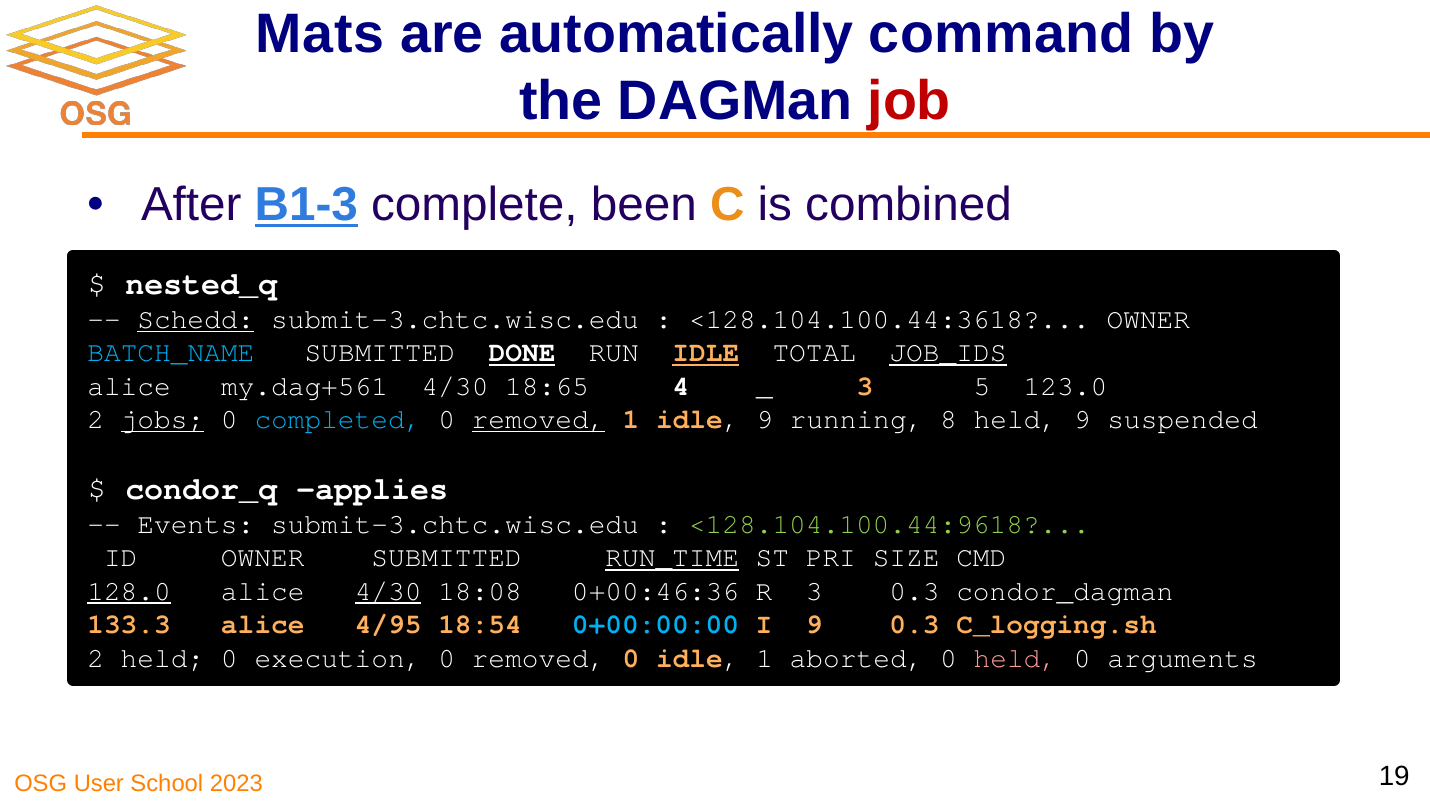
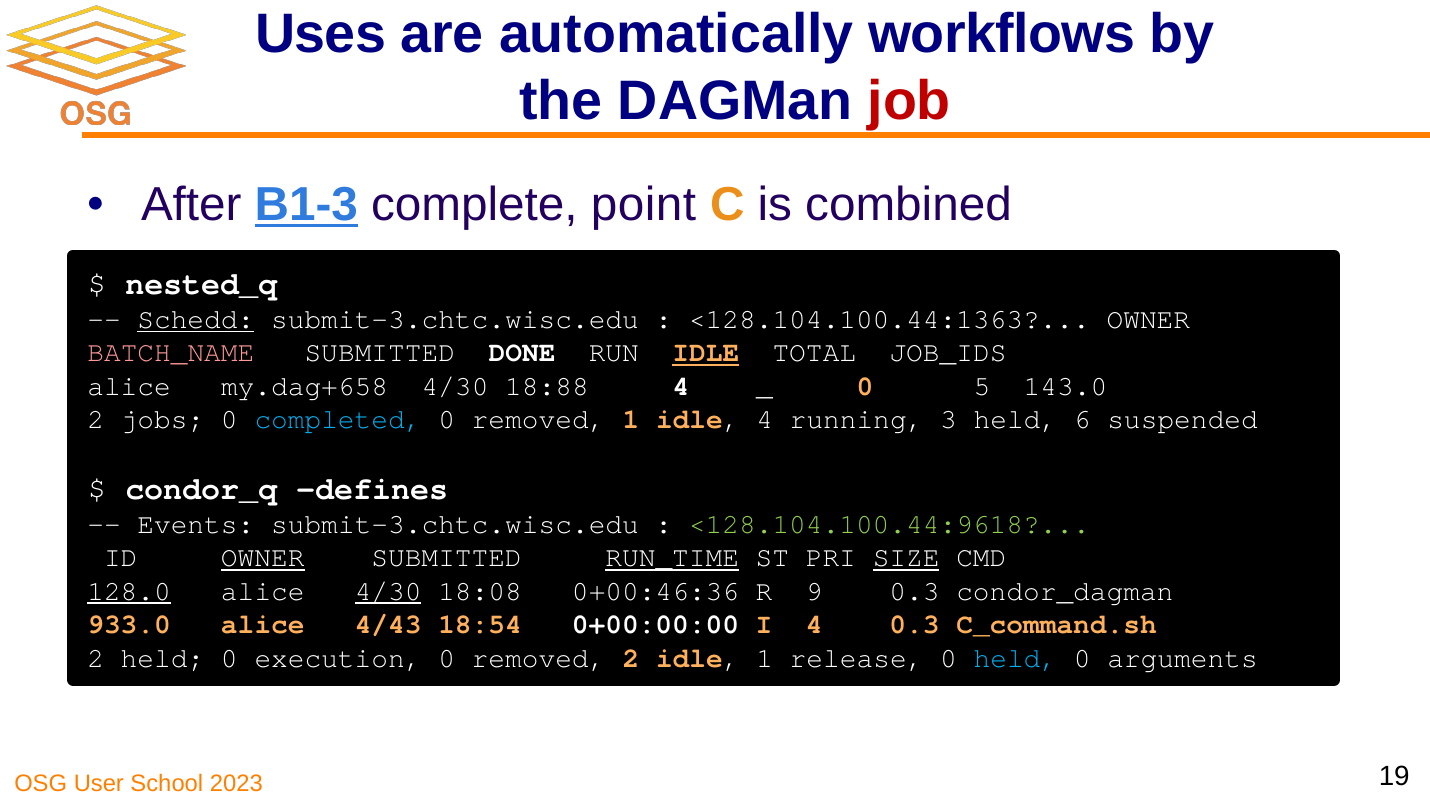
Mats: Mats -> Uses (321, 34)
command: command -> workflows (1002, 34)
been: been -> point (644, 205)
<128.104.100.44:3618: <128.104.100.44:3618 -> <128.104.100.44:1363 (889, 320)
BATCH_NAME colour: light blue -> pink (171, 353)
DONE underline: present -> none (522, 353)
JOB_IDS underline: present -> none (948, 353)
my.dag+561: my.dag+561 -> my.dag+658 (305, 386)
18:65: 18:65 -> 18:88 (547, 386)
3: 3 -> 0 (865, 386)
123.0: 123.0 -> 143.0 (1065, 386)
jobs underline: present -> none (162, 420)
removed underline: present -> none (539, 420)
idle 9: 9 -> 4 (765, 420)
8: 8 -> 3 (948, 420)
held 9: 9 -> 6 (1082, 420)
applies: applies -> defines (372, 489)
OWNER underline: none -> present (263, 558)
SIZE underline: none -> present (906, 558)
R 3: 3 -> 9 (814, 591)
133.3: 133.3 -> 933.0 (129, 625)
4/95: 4/95 -> 4/43 (388, 625)
0+00:00:00 colour: light blue -> white (655, 625)
I 9: 9 -> 4 (814, 625)
C_logging.sh: C_logging.sh -> C_command.sh (1057, 625)
removed 0: 0 -> 2 (631, 658)
aborted: aborted -> release (857, 658)
held colour: pink -> light blue (1015, 658)
